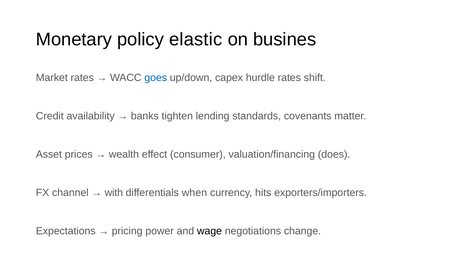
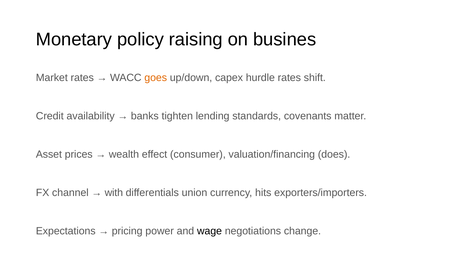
elastic: elastic -> raising (196, 40)
goes colour: blue -> orange (156, 78)
when: when -> union (194, 193)
